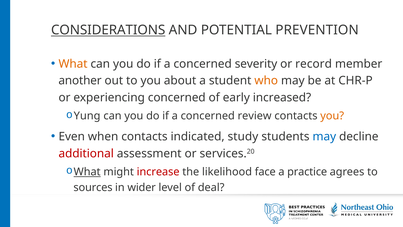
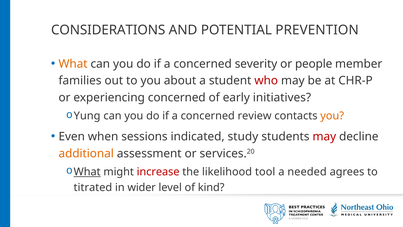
CONSIDERATIONS underline: present -> none (108, 30)
record: record -> people (314, 64)
another: another -> families (80, 81)
who colour: orange -> red (266, 81)
increased: increased -> initiatives (282, 98)
when contacts: contacts -> sessions (144, 136)
may colour: blue -> red (324, 136)
additional colour: red -> orange (86, 153)
face: face -> tool (265, 172)
practice: practice -> needed (307, 172)
sources: sources -> titrated (93, 187)
deal: deal -> kind (211, 187)
